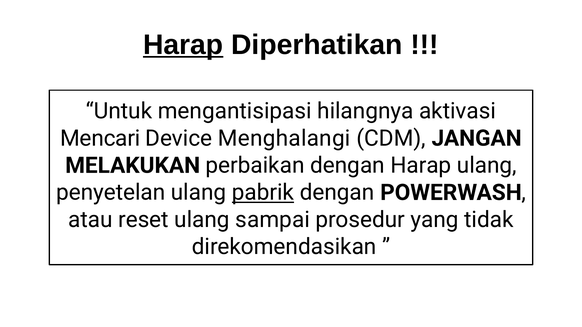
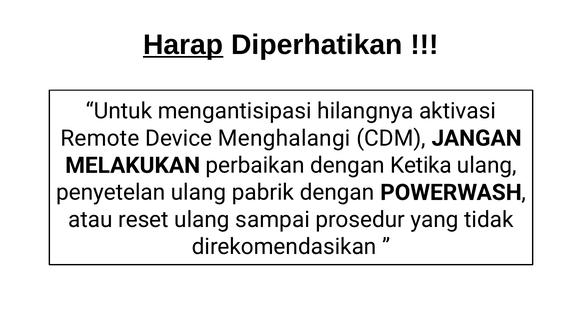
Mencari: Mencari -> Remote (100, 138)
dengan Harap: Harap -> Ketika (421, 166)
pabrik underline: present -> none (263, 193)
